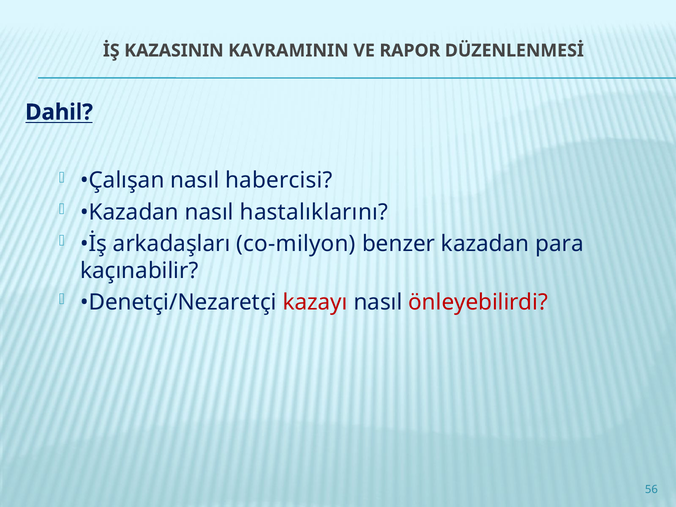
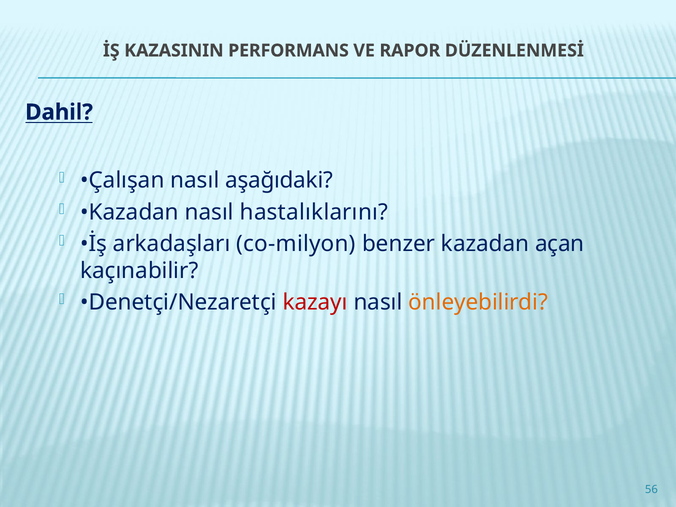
KAVRAMININ: KAVRAMININ -> PERFORMANS (289, 51)
habercisi: habercisi -> aşağıdaki (279, 181)
para: para -> açan (560, 244)
önleyebilirdi colour: red -> orange (478, 302)
